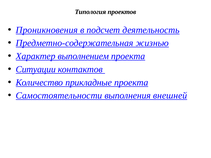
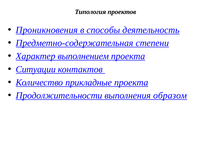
подсчет: подсчет -> способы (103, 30)
жизнью: жизнью -> степени (152, 43)
Самостоятельности: Самостоятельности -> Продолжительности (59, 96)
внешней: внешней -> образом (170, 96)
